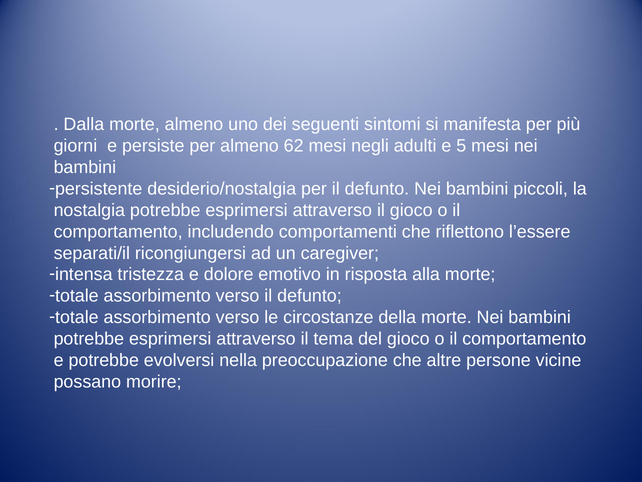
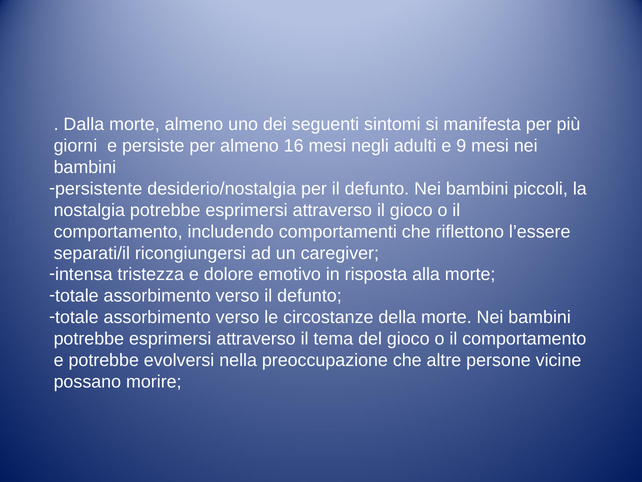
62: 62 -> 16 (294, 146)
5: 5 -> 9 (461, 146)
